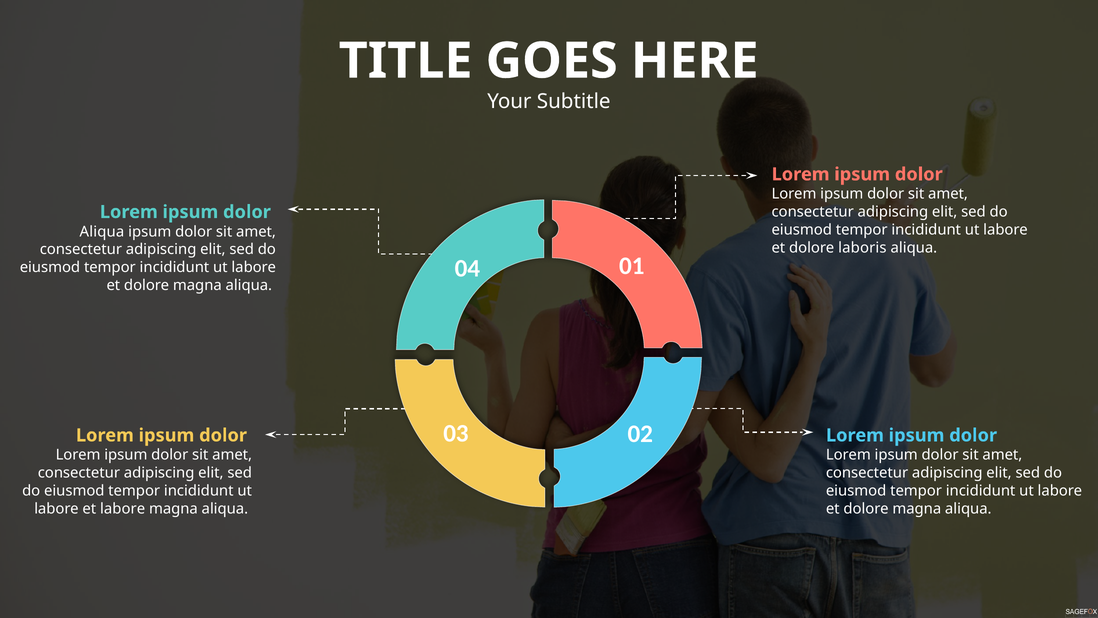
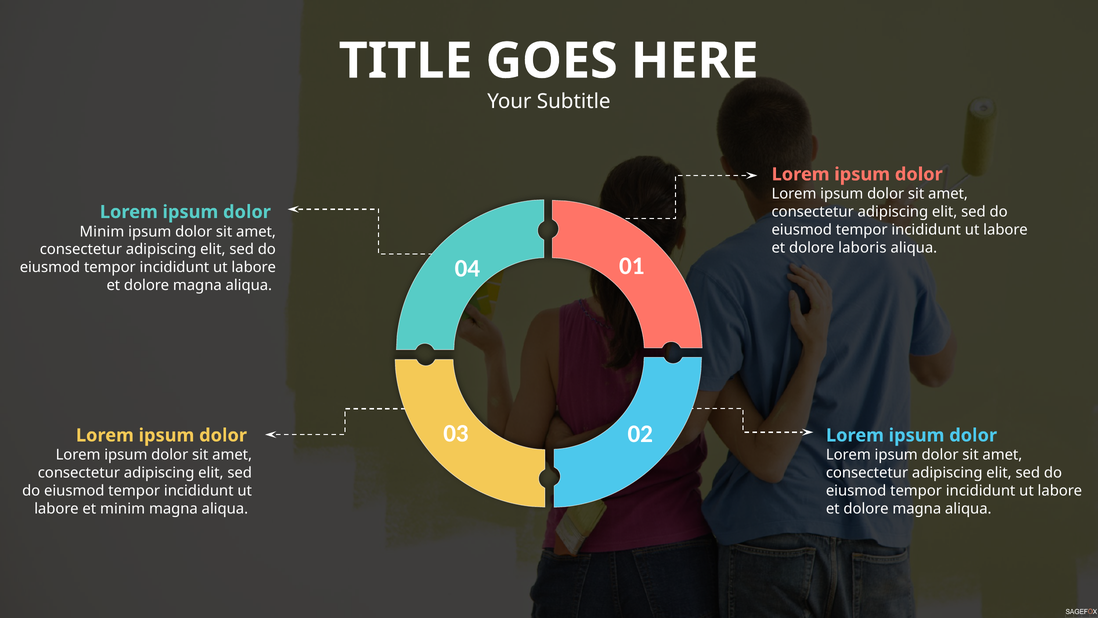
Aliqua: Aliqua -> Minim (102, 232)
et labore: labore -> minim (123, 508)
